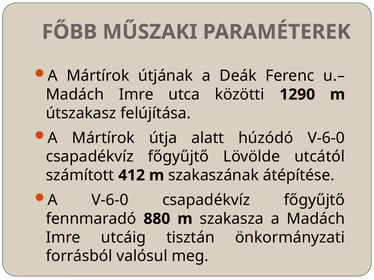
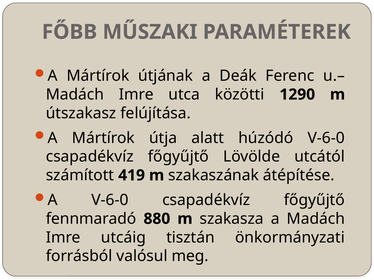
412: 412 -> 419 (132, 176)
